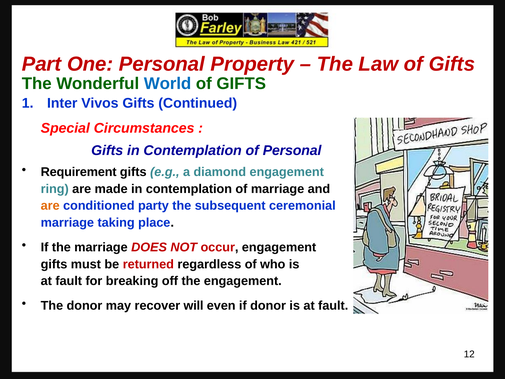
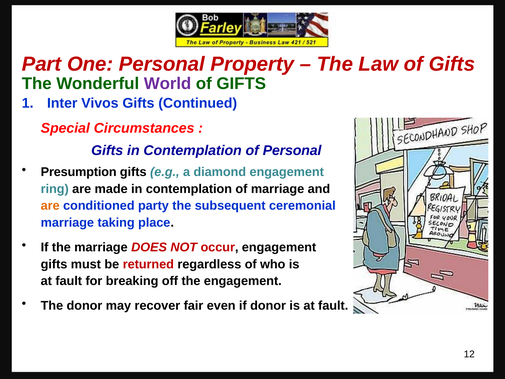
World colour: blue -> purple (168, 83)
Requirement: Requirement -> Presumption (79, 172)
will: will -> fair (193, 306)
